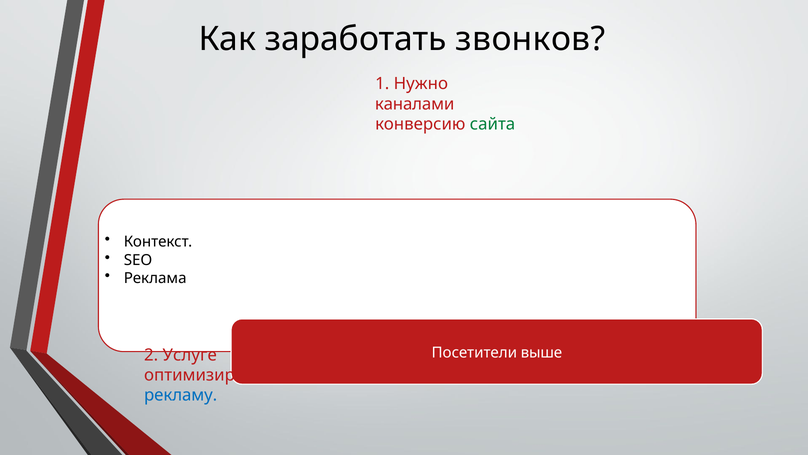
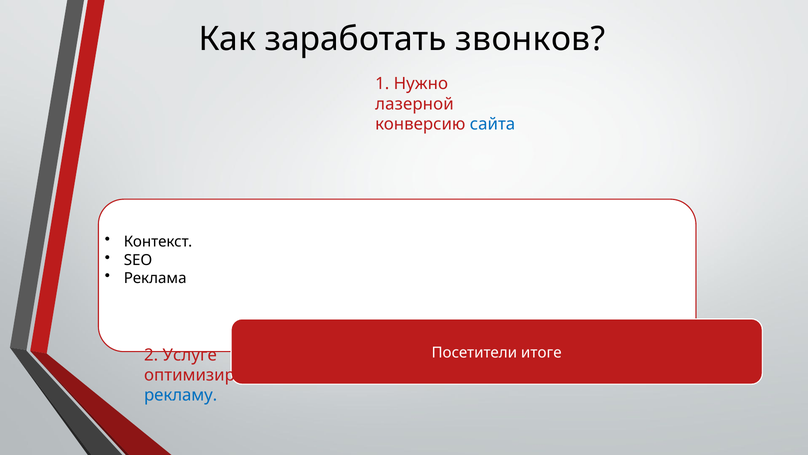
каналами: каналами -> лазерной (414, 104)
сайта colour: green -> blue (493, 124)
выше: выше -> итоге (541, 352)
